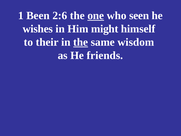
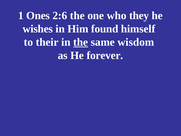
Been: Been -> Ones (38, 16)
one underline: present -> none (96, 16)
seen: seen -> they (139, 16)
might: might -> found (105, 29)
friends: friends -> forever (105, 55)
